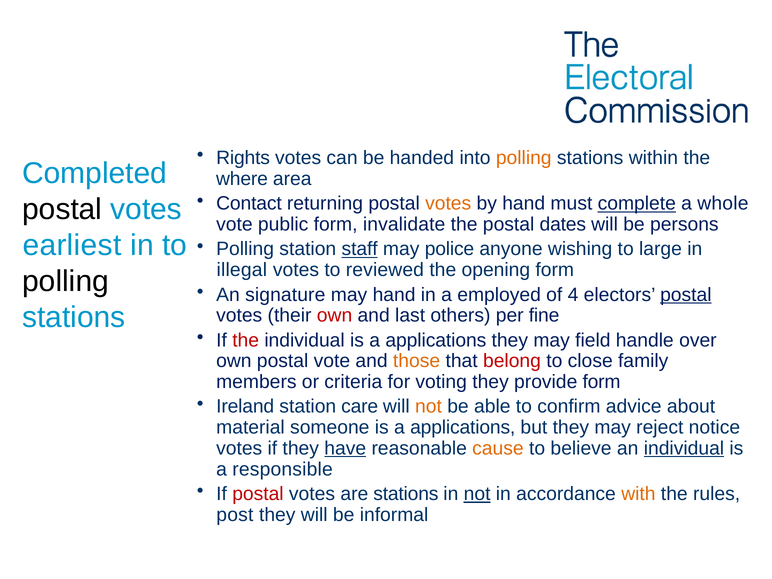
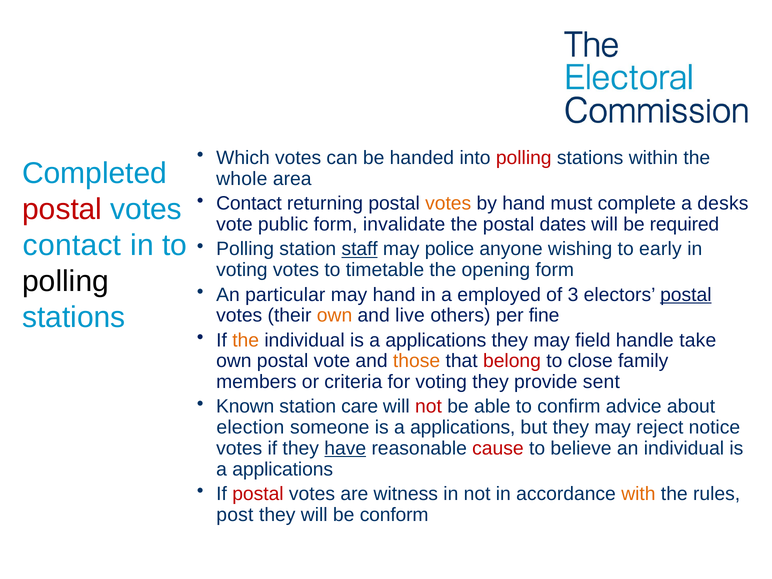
Rights: Rights -> Which (243, 158)
polling colour: orange -> red (524, 158)
where: where -> whole (242, 179)
complete underline: present -> none (637, 204)
whole: whole -> desks (723, 204)
postal colour: black -> red (62, 209)
persons: persons -> required (684, 224)
earliest: earliest -> contact (72, 245)
large: large -> early (660, 249)
illegal: illegal -> voting (242, 270)
reviewed: reviewed -> timetable (385, 270)
signature: signature -> particular (285, 295)
4: 4 -> 3 (573, 295)
own colour: red -> orange (335, 316)
last: last -> live (410, 316)
the colour: red -> orange (246, 340)
over: over -> take (698, 340)
provide form: form -> sent (601, 382)
Ireland: Ireland -> Known (245, 407)
not colour: orange -> red (428, 407)
material: material -> election (250, 427)
cause colour: orange -> red (498, 448)
individual underline: present -> none (684, 448)
responsible: responsible -> applications (283, 469)
are stations: stations -> witness (406, 494)
not underline: present -> none (477, 494)
informal: informal -> conform (394, 515)
